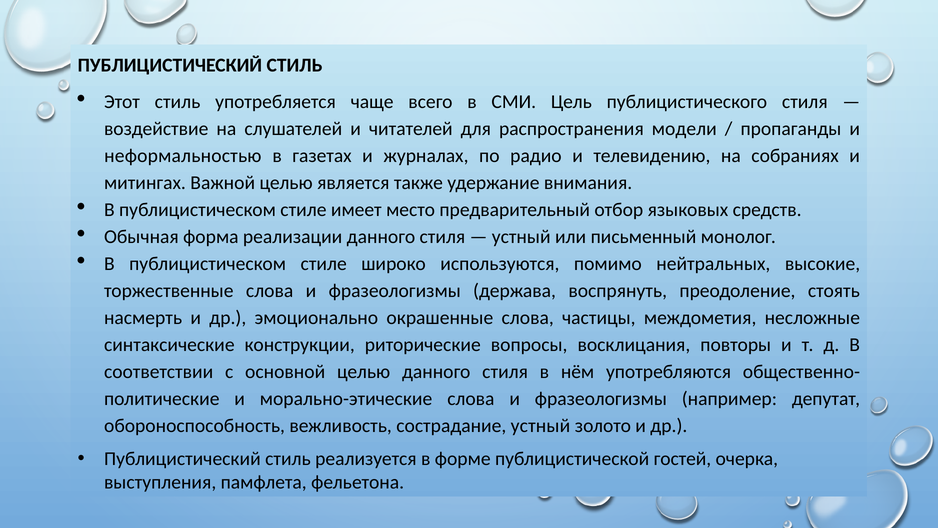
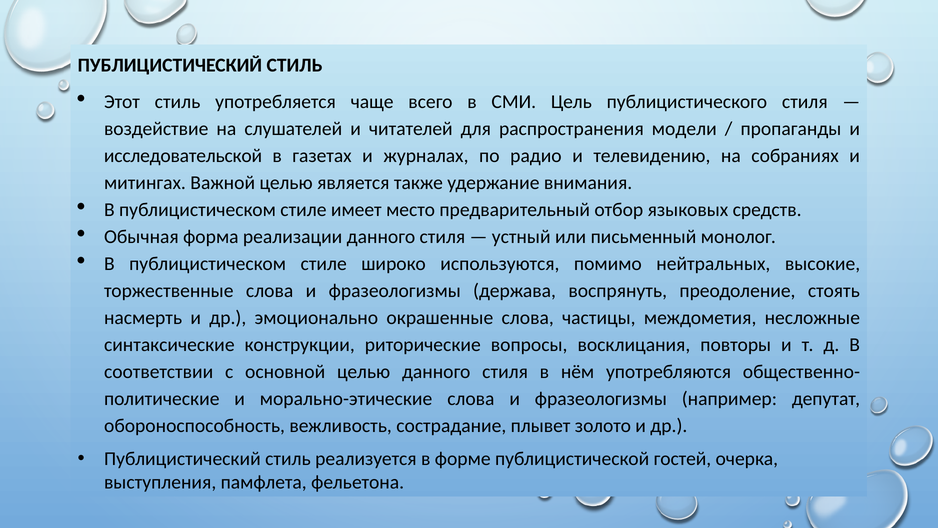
неформальностью: неформальностью -> исследовательской (183, 156)
сострадание устный: устный -> плывет (541, 425)
